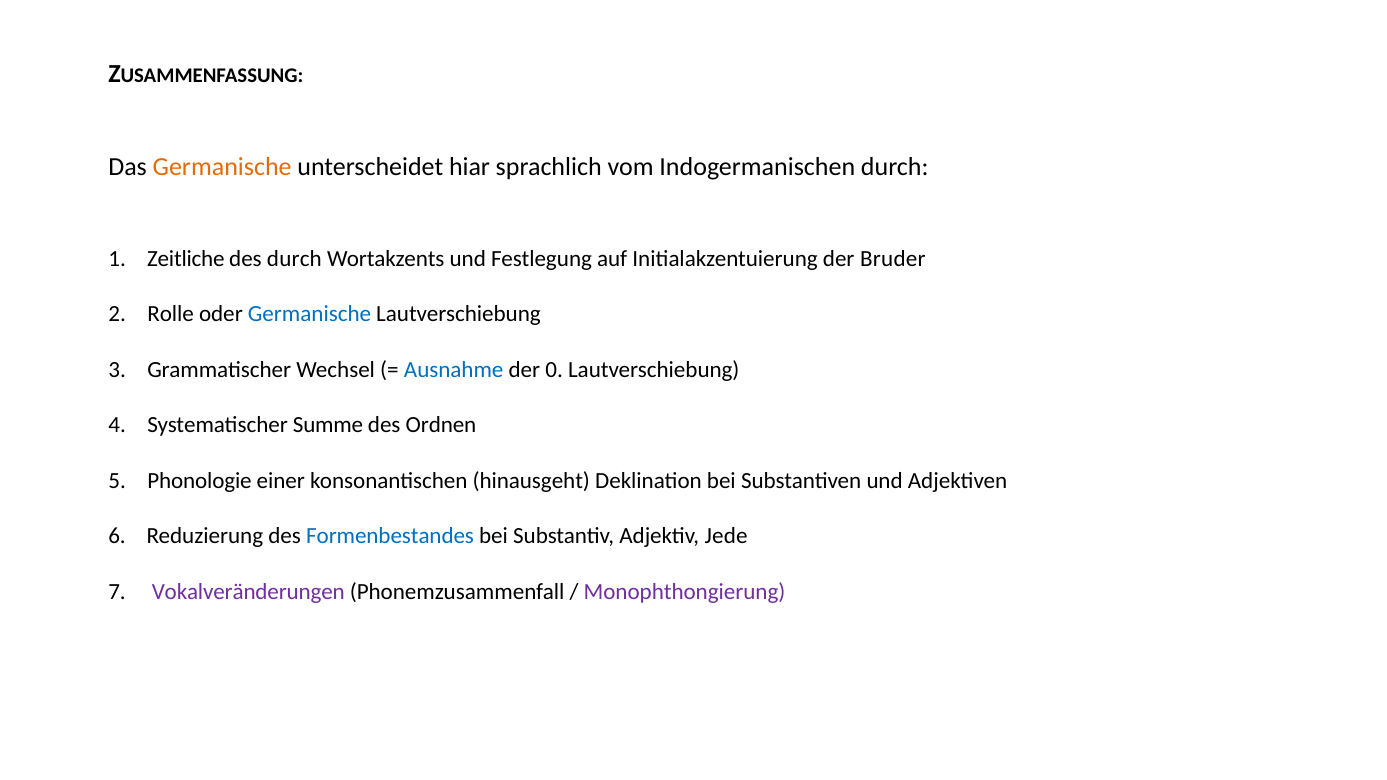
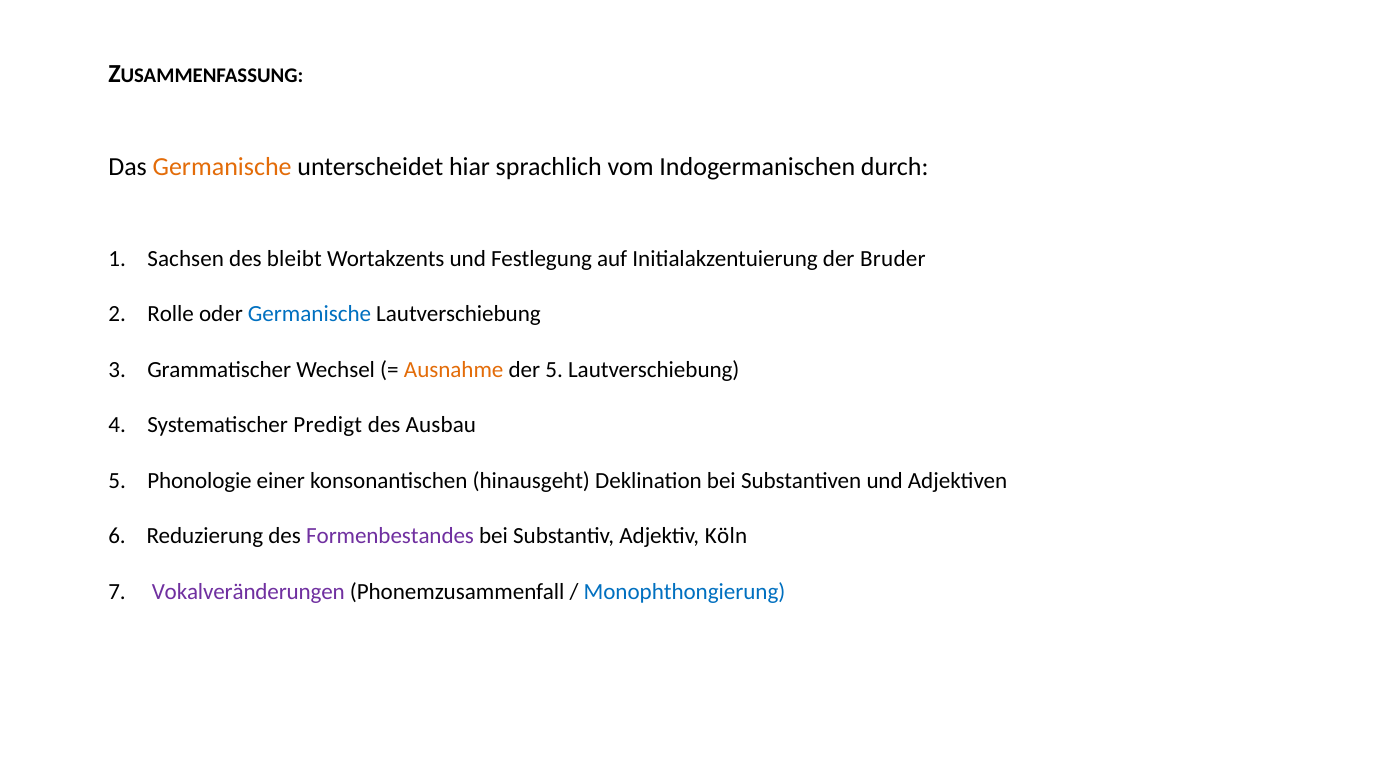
Zeitliche: Zeitliche -> Sachsen (186, 259)
des durch: durch -> bleibt (294, 259)
Ausnahme colour: blue -> orange (454, 370)
der 0: 0 -> 5 (554, 370)
Summe: Summe -> Predigt (328, 425)
Ordnen: Ordnen -> Ausbau (441, 425)
Formenbestandes colour: blue -> purple (390, 536)
Jede: Jede -> Köln (726, 536)
Monophthongierung colour: purple -> blue (684, 592)
